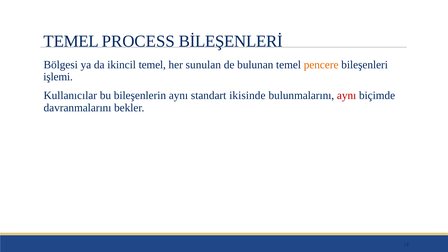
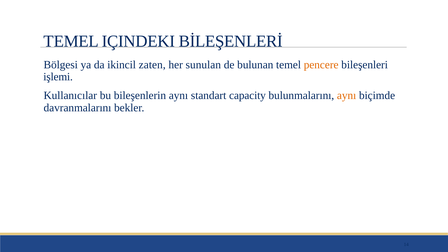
PROCESS: PROCESS -> IÇINDEKI (138, 41)
ikincil temel: temel -> zaten (152, 65)
ikisinde: ikisinde -> capacity (247, 96)
aynı colour: red -> orange (347, 96)
